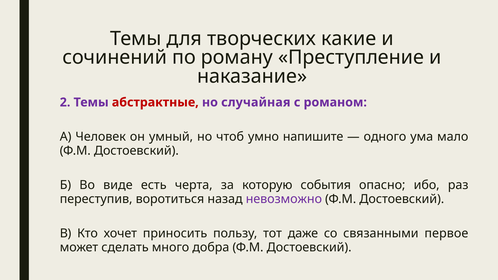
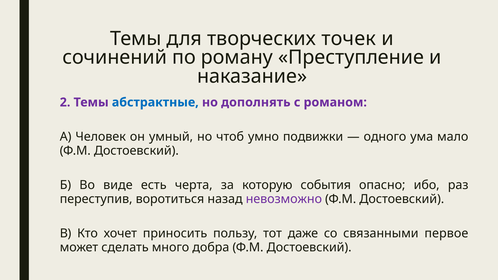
какие: какие -> точек (349, 39)
абстрактные colour: red -> blue (155, 102)
случайная: случайная -> дополнять (256, 102)
напишите: напишите -> подвижки (313, 137)
